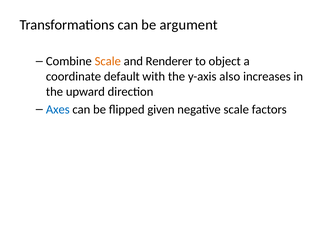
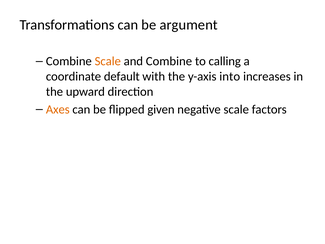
and Renderer: Renderer -> Combine (169, 61)
object: object -> calling (225, 61)
also: also -> into (230, 76)
Axes colour: blue -> orange (58, 109)
